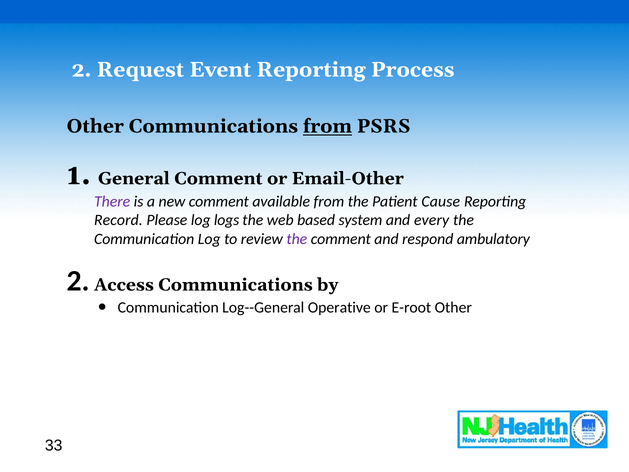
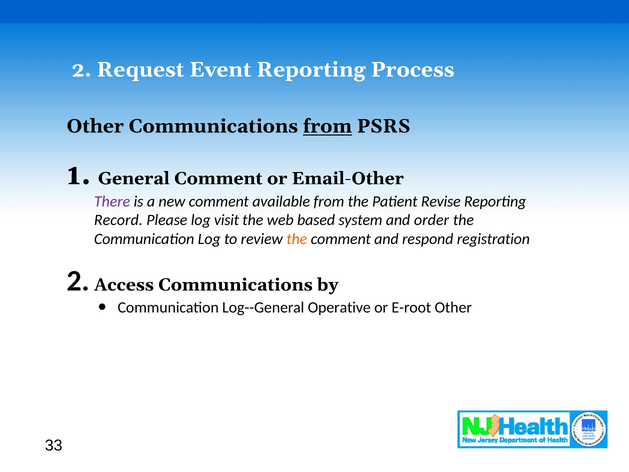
Cause: Cause -> Revise (441, 201)
logs: logs -> visit (227, 220)
every: every -> order (432, 220)
the colour: purple -> orange (297, 239)
ambulatory: ambulatory -> registration (493, 239)
